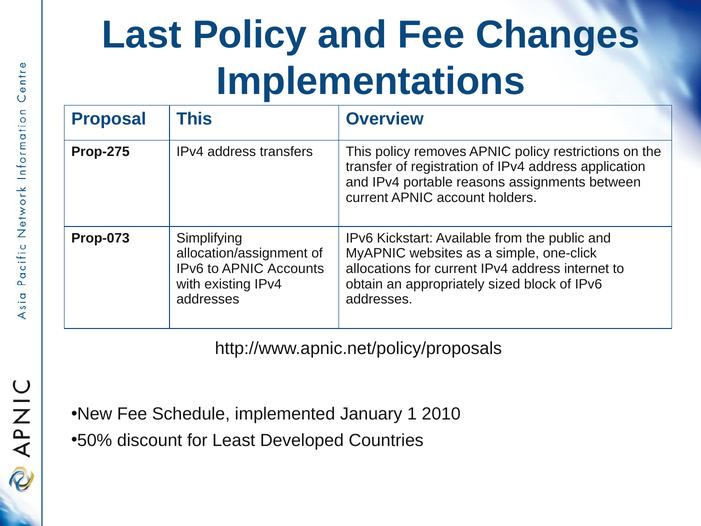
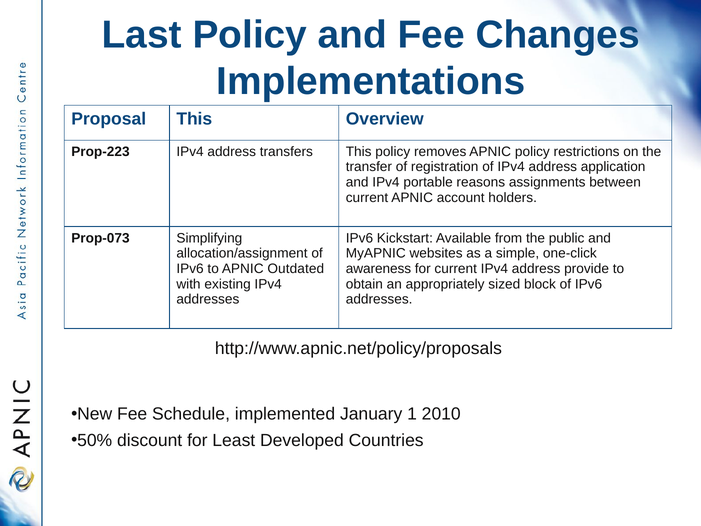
Prop-275: Prop-275 -> Prop-223 (100, 152)
Accounts: Accounts -> Outdated (296, 269)
allocations: allocations -> awareness (378, 269)
internet: internet -> provide (587, 269)
